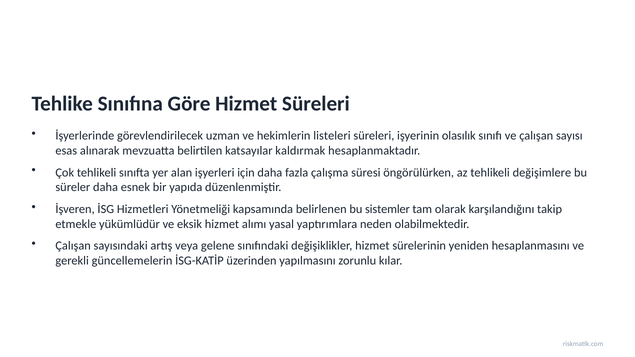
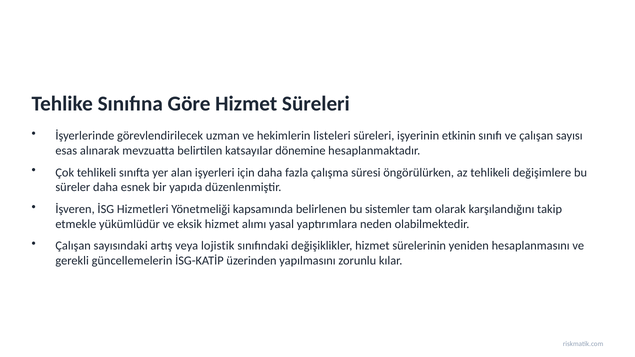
olasılık: olasılık -> etkinin (459, 136)
kaldırmak: kaldırmak -> dönemine (300, 151)
gelene: gelene -> lojistik (218, 246)
